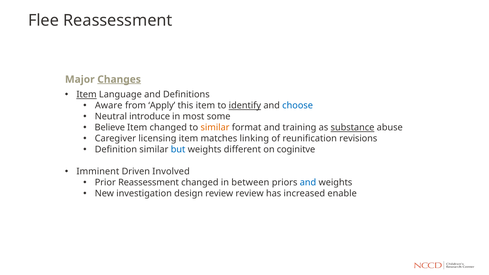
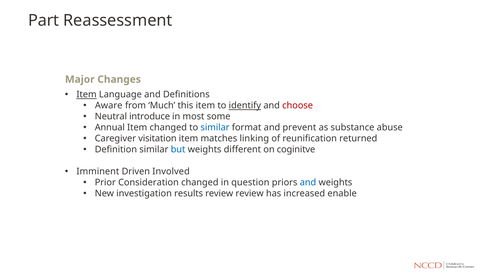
Flee: Flee -> Part (44, 20)
Changes underline: present -> none (119, 79)
Apply: Apply -> Much (162, 106)
choose colour: blue -> red (298, 106)
Believe: Believe -> Annual (110, 128)
similar colour: orange -> blue (215, 128)
training: training -> prevent (299, 128)
substance underline: present -> none (352, 128)
licensing: licensing -> visitation (157, 139)
revisions: revisions -> returned (358, 139)
Prior Reassessment: Reassessment -> Consideration (148, 183)
between: between -> question (250, 183)
design: design -> results (189, 194)
